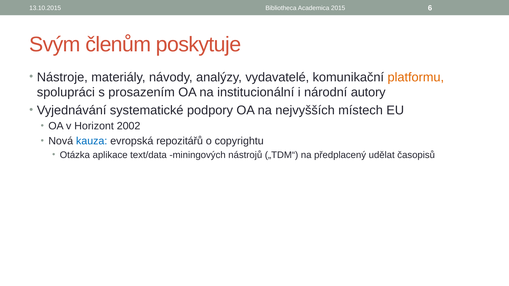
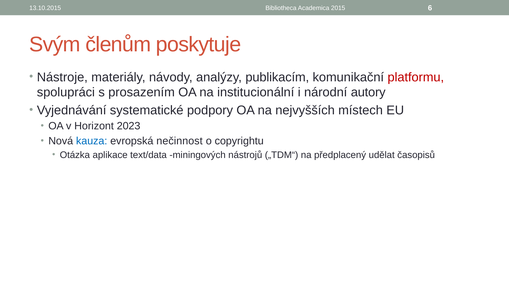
vydavatelé: vydavatelé -> publikacím (277, 77)
platformu colour: orange -> red (416, 77)
2002: 2002 -> 2023 (129, 126)
repozitářů: repozitářů -> nečinnost (180, 141)
